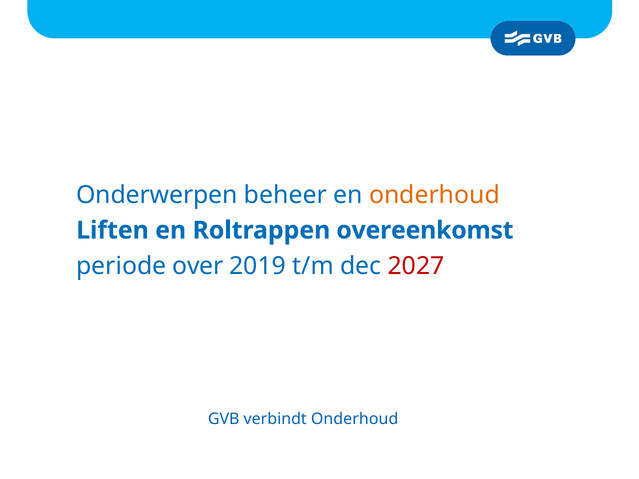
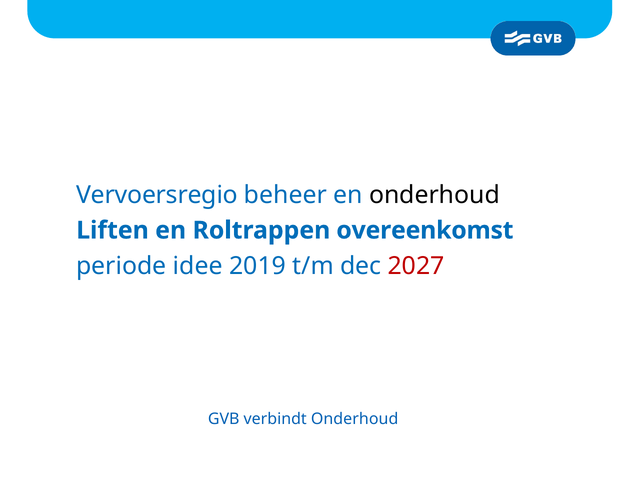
Onderwerpen: Onderwerpen -> Vervoersregio (157, 195)
onderhoud colour: orange -> black (434, 195)
over: over -> idee (198, 266)
